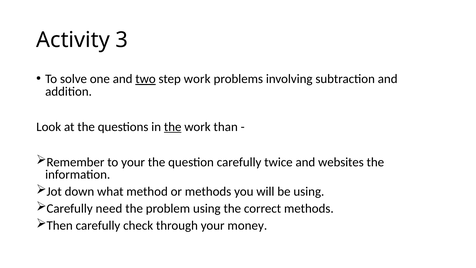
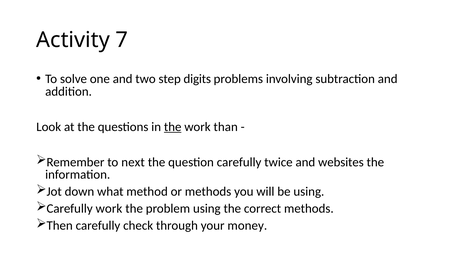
3: 3 -> 7 (122, 40)
two underline: present -> none (146, 79)
step work: work -> digits (197, 79)
to your: your -> next (133, 162)
Carefully need: need -> work (109, 209)
